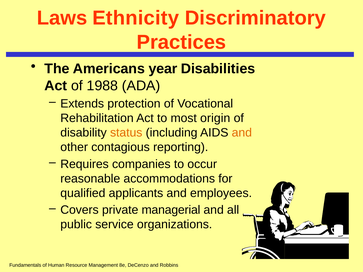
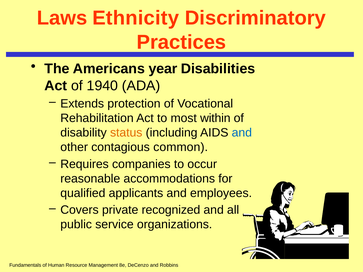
1988: 1988 -> 1940 (102, 86)
origin: origin -> within (215, 118)
and colour: orange -> blue (242, 133)
reporting: reporting -> common (181, 147)
managerial: managerial -> recognized (171, 210)
